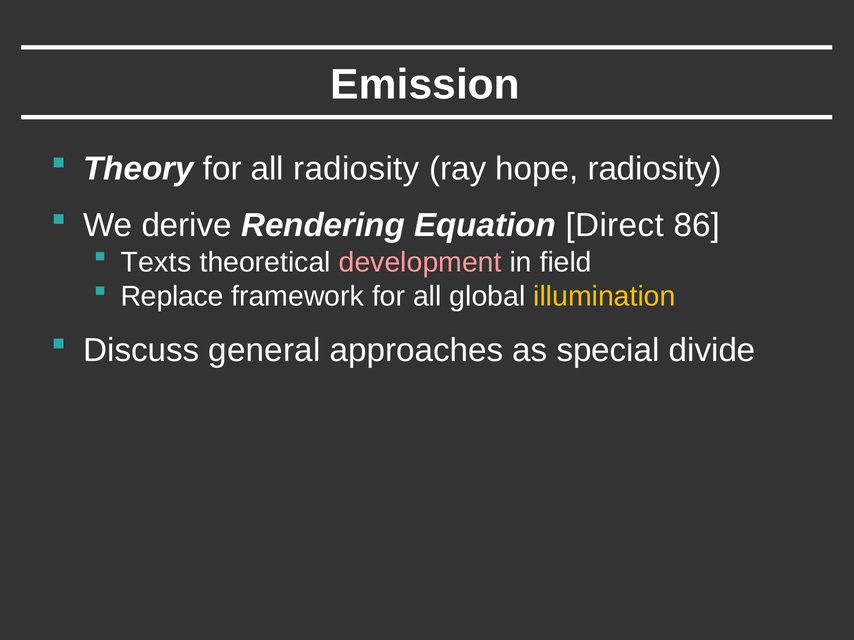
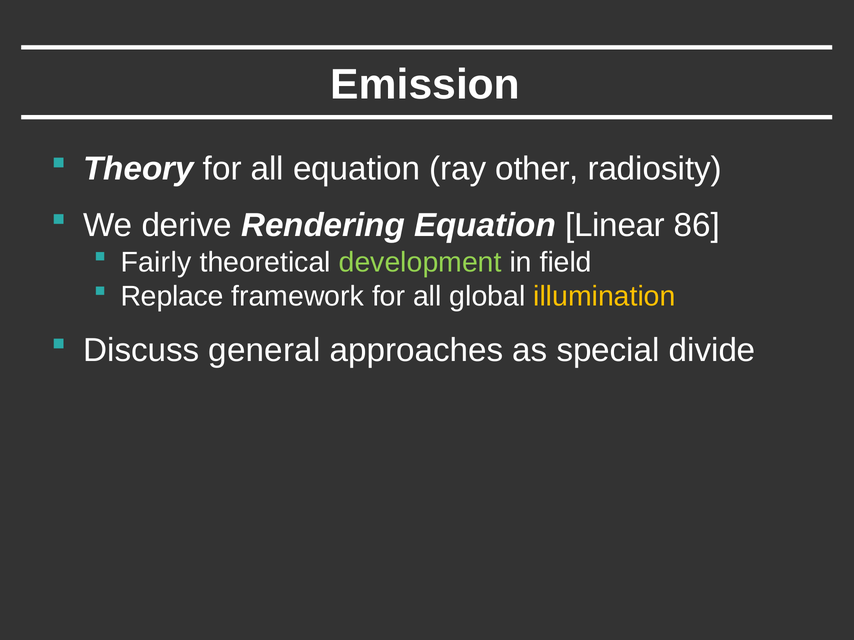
all radiosity: radiosity -> equation (357, 169)
hope: hope -> other (537, 169)
Direct: Direct -> Linear (615, 226)
Texts: Texts -> Fairly (156, 262)
development colour: pink -> light green (420, 262)
